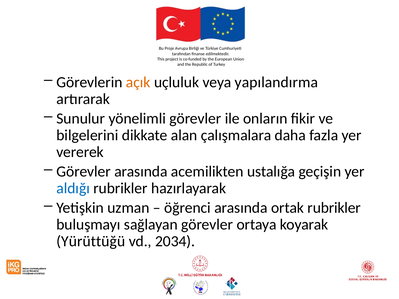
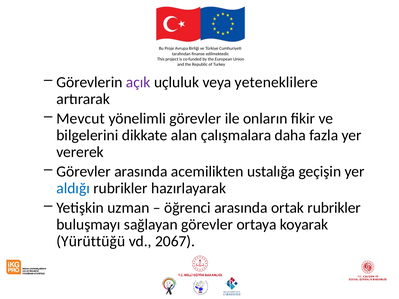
açık colour: orange -> purple (138, 82)
yapılandırma: yapılandırma -> yeteneklilere (276, 82)
Sunulur: Sunulur -> Mevcut (81, 119)
2034: 2034 -> 2067 (175, 241)
